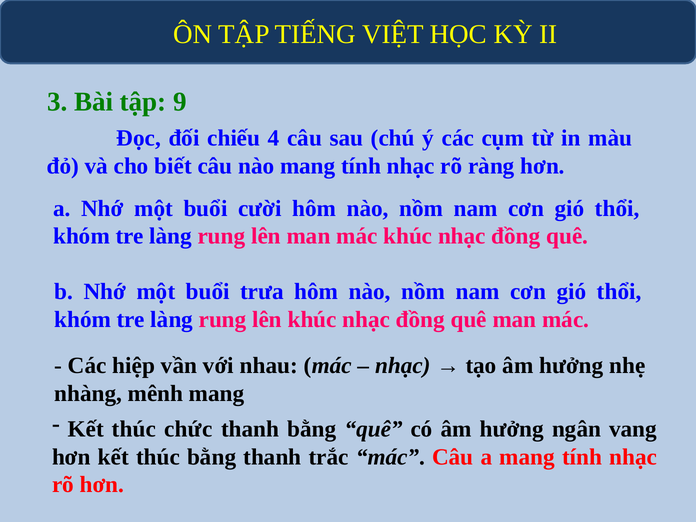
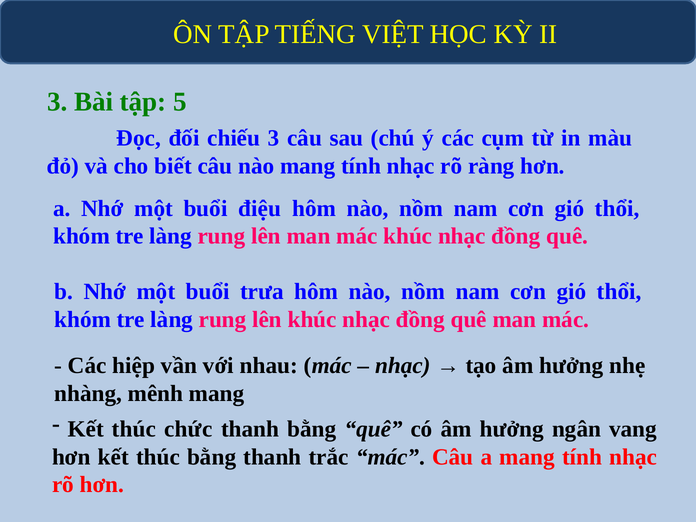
9: 9 -> 5 (180, 102)
chiếu 4: 4 -> 3 (274, 138)
cười: cười -> điệu (260, 208)
